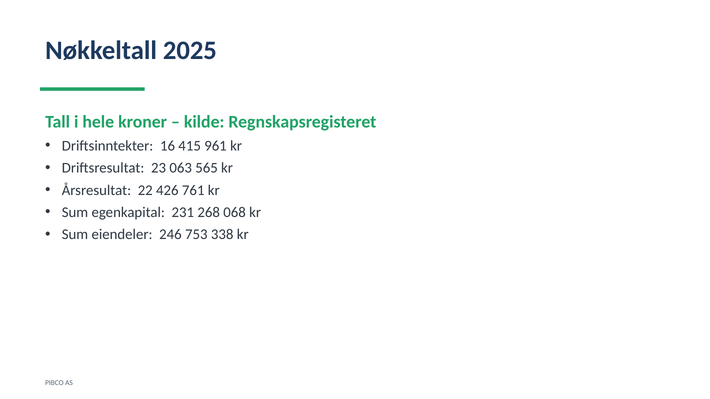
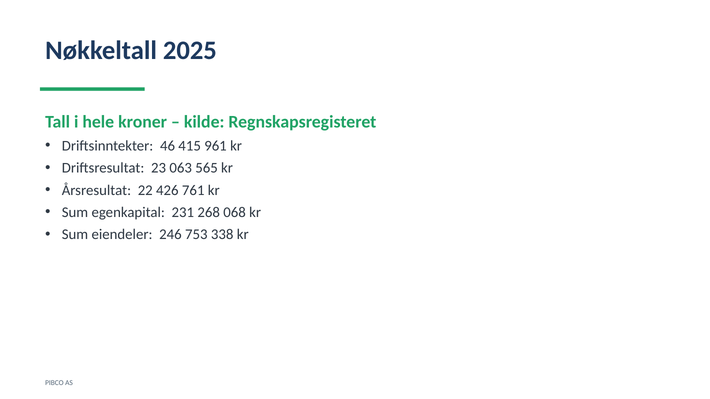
16: 16 -> 46 (168, 146)
